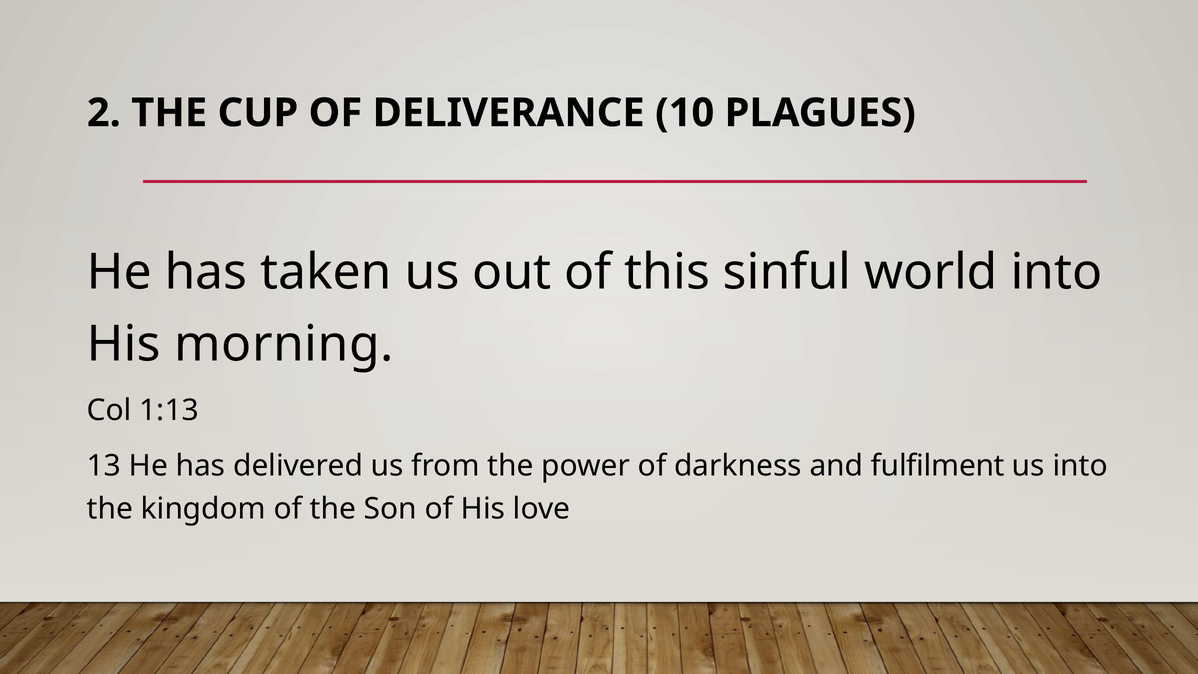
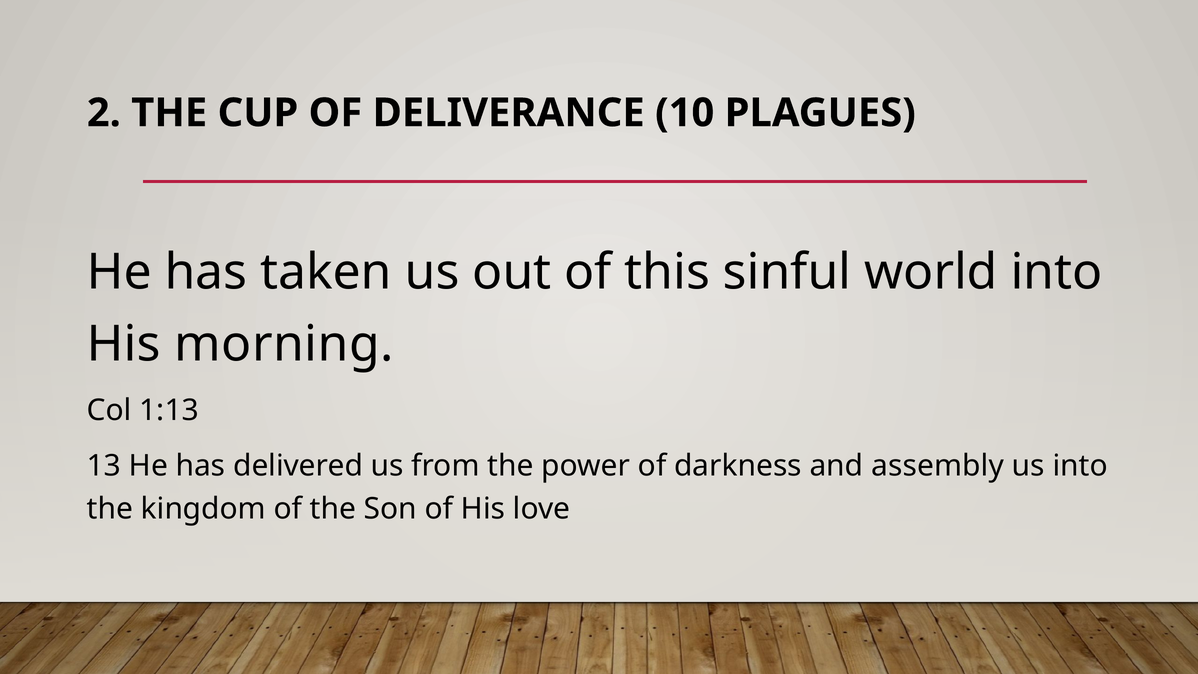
fulfilment: fulfilment -> assembly (938, 466)
